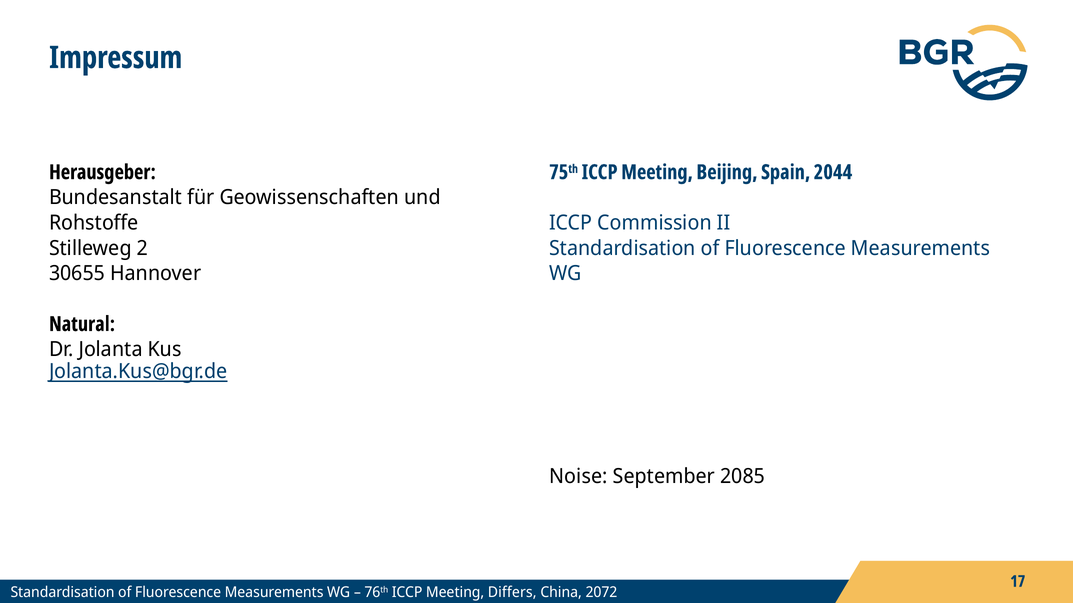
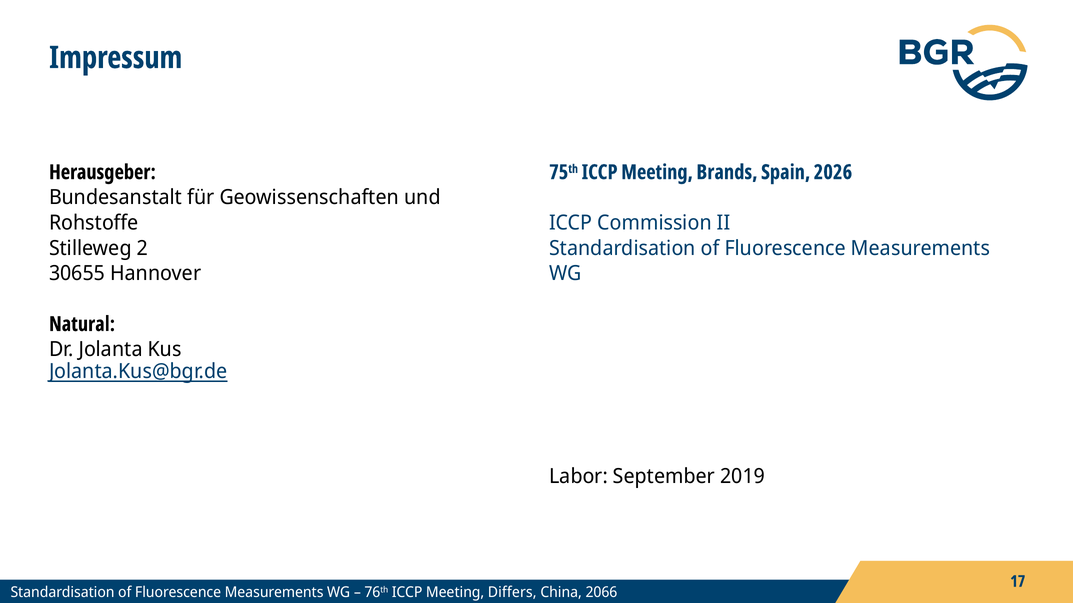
Beijing: Beijing -> Brands (727, 172)
2044: 2044 -> 2026 (833, 172)
Noise: Noise -> Labor (579, 477)
2085: 2085 -> 2019 (743, 477)
2072: 2072 -> 2066 (601, 593)
